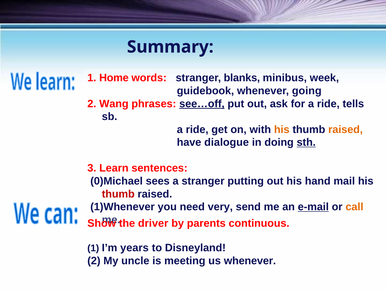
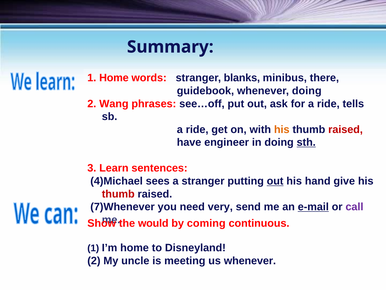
week: week -> there (324, 78)
whenever going: going -> doing (307, 91)
see…off underline: present -> none (202, 104)
raised colour: orange -> red (346, 129)
dialogue: dialogue -> engineer (227, 142)
0)Michael: 0)Michael -> 4)Michael (117, 181)
out underline: none -> present (275, 181)
mail: mail -> give (344, 181)
1)Whenever: 1)Whenever -> 7)Whenever (123, 207)
call colour: orange -> purple (354, 207)
driver: driver -> would (153, 223)
parents: parents -> coming (206, 223)
I’m years: years -> home (135, 247)
